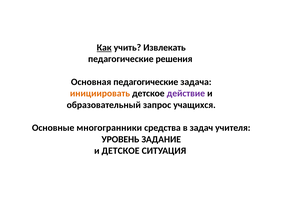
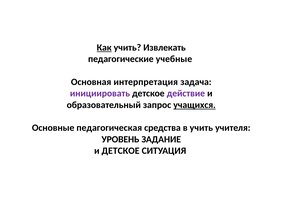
решения: решения -> учебные (174, 59)
Основная педагогические: педагогические -> интерпретация (146, 82)
инициировать colour: orange -> purple (100, 94)
учащихся underline: none -> present (194, 105)
многогранники: многогранники -> педагогическая (109, 128)
в задач: задач -> учить (201, 128)
